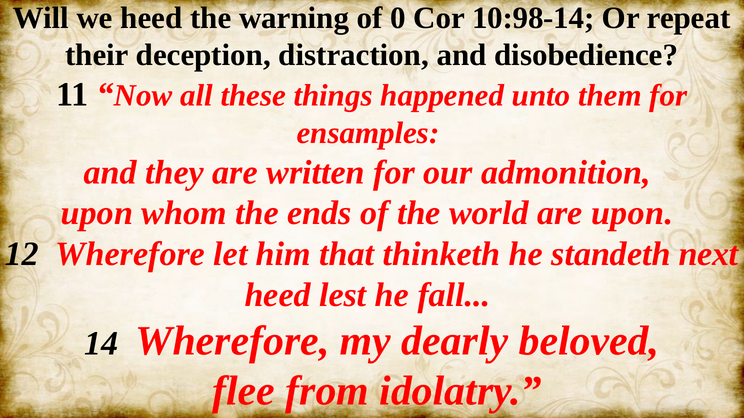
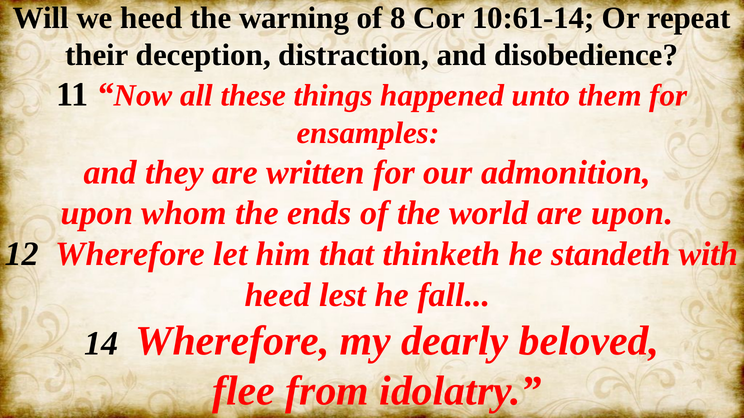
0: 0 -> 8 (398, 18)
10:98-14: 10:98-14 -> 10:61-14 (533, 18)
next: next -> with (709, 254)
